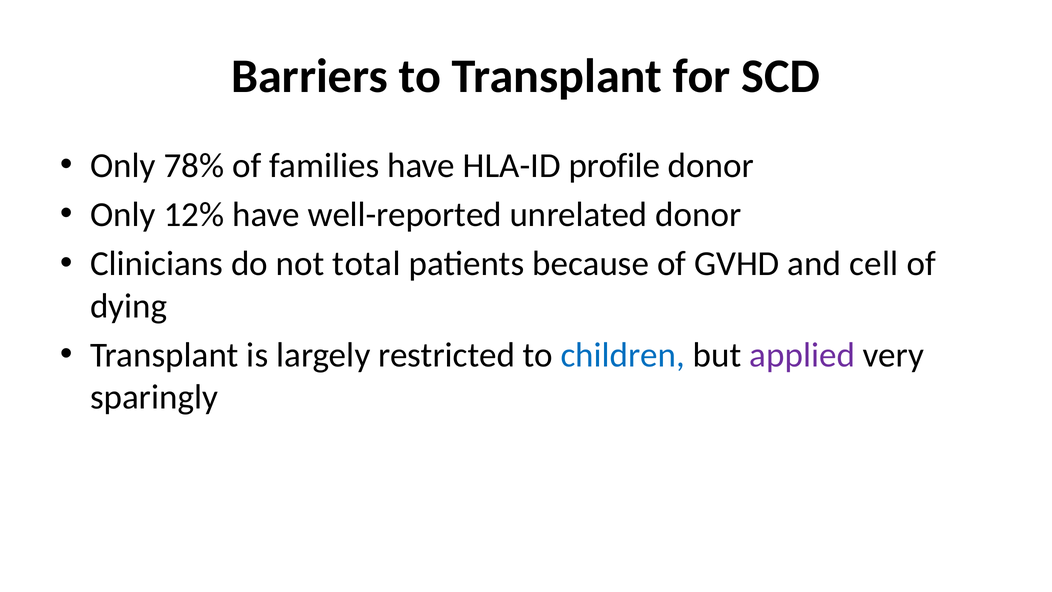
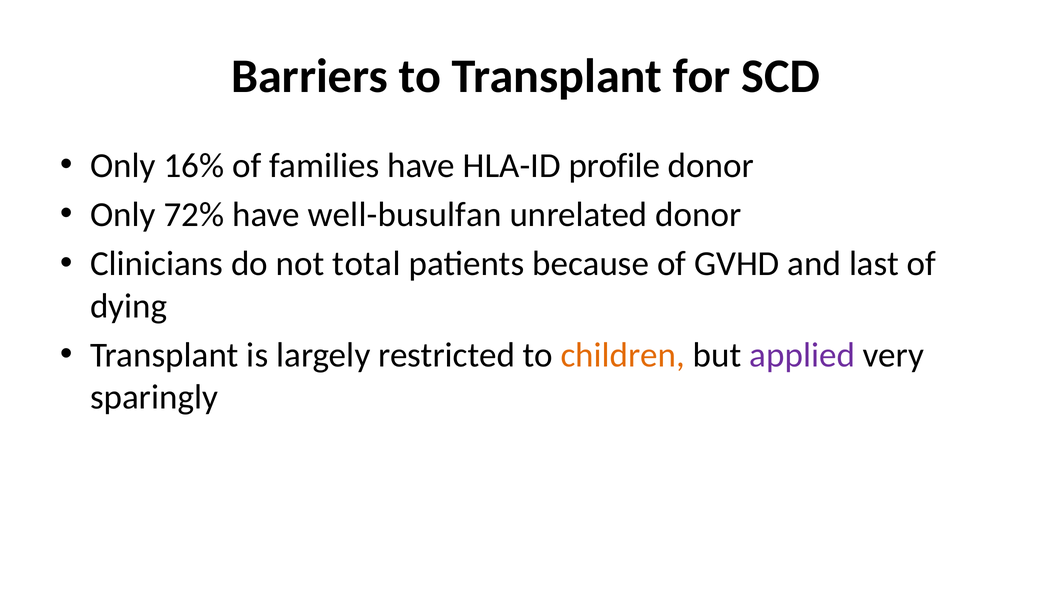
78%: 78% -> 16% (194, 166)
12%: 12% -> 72% (194, 215)
well-reported: well-reported -> well-busulfan (405, 215)
cell: cell -> last (874, 264)
children colour: blue -> orange (623, 355)
